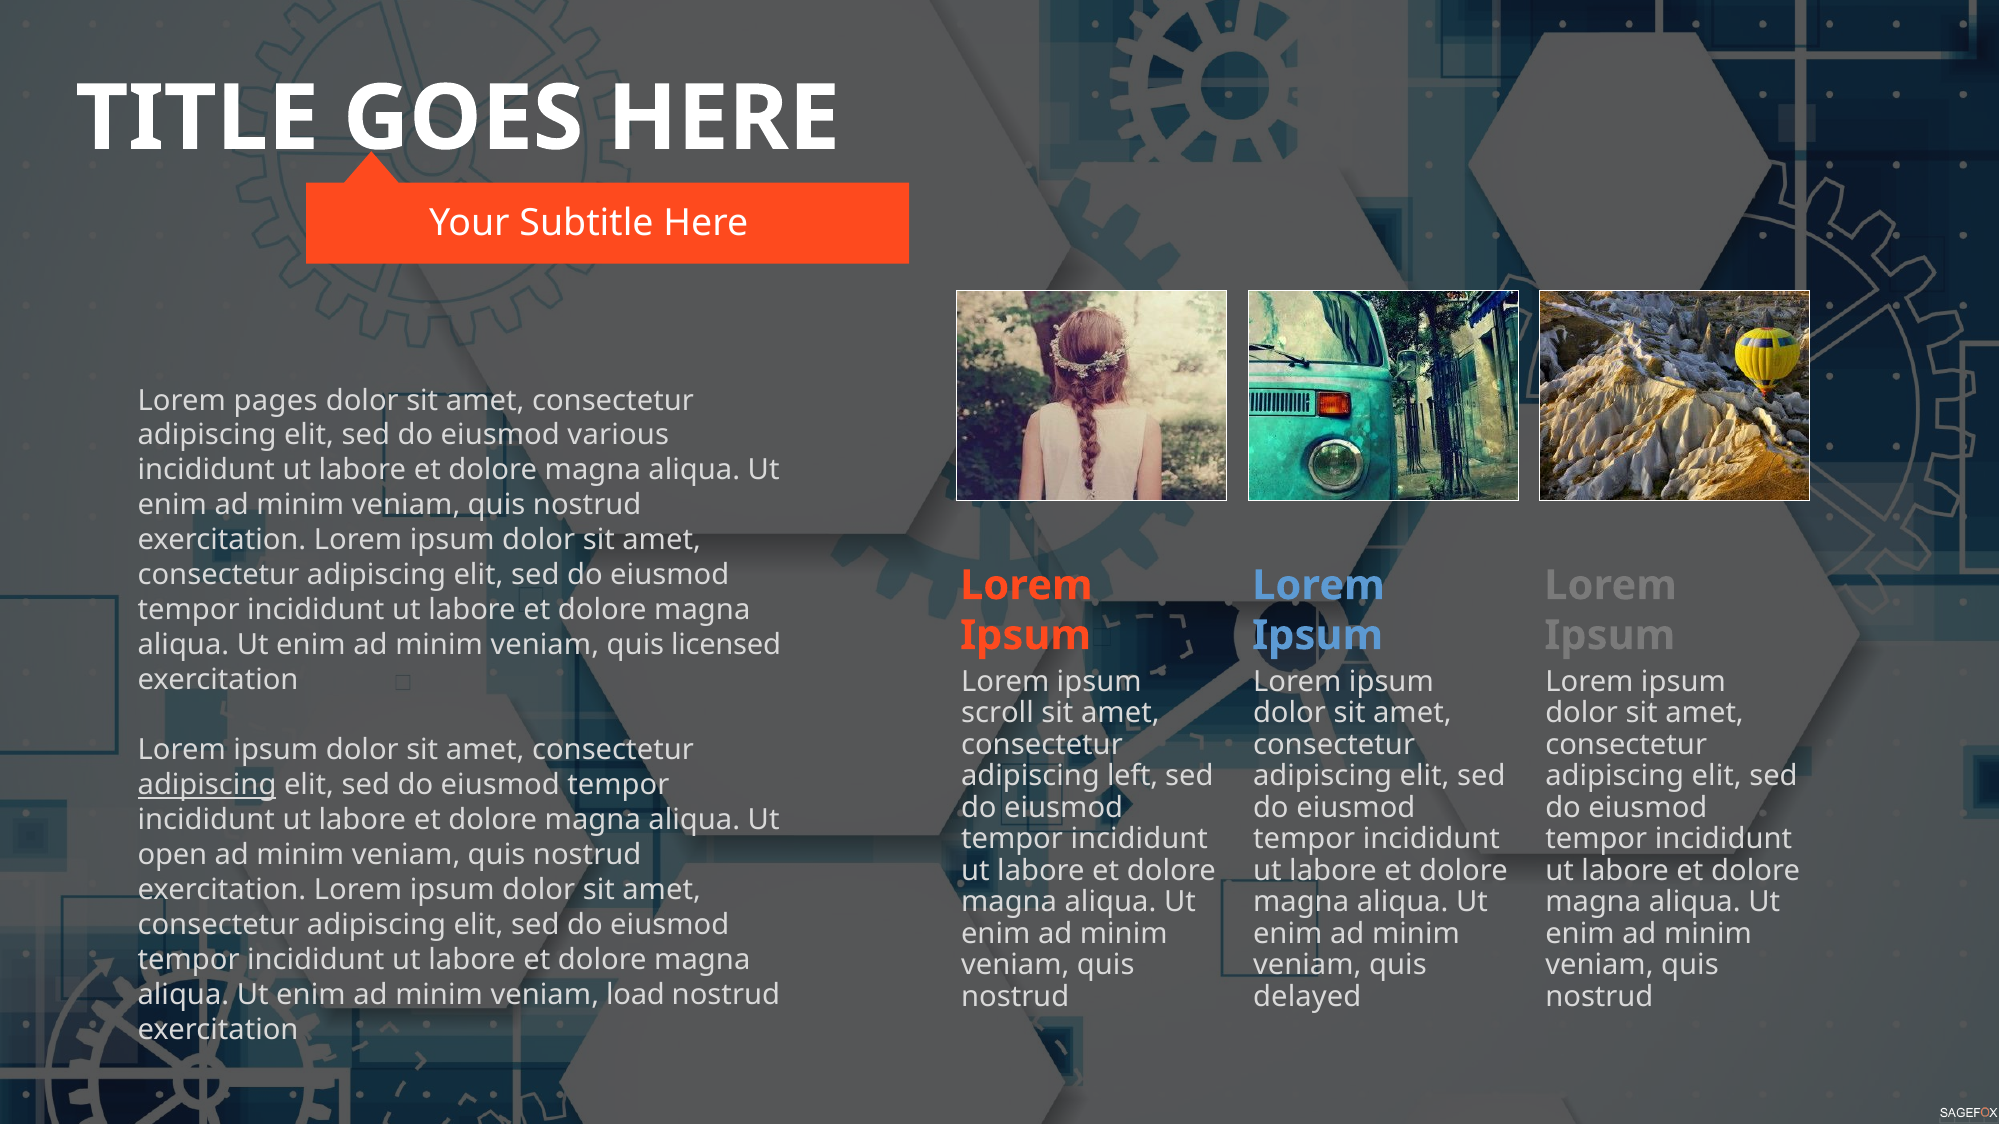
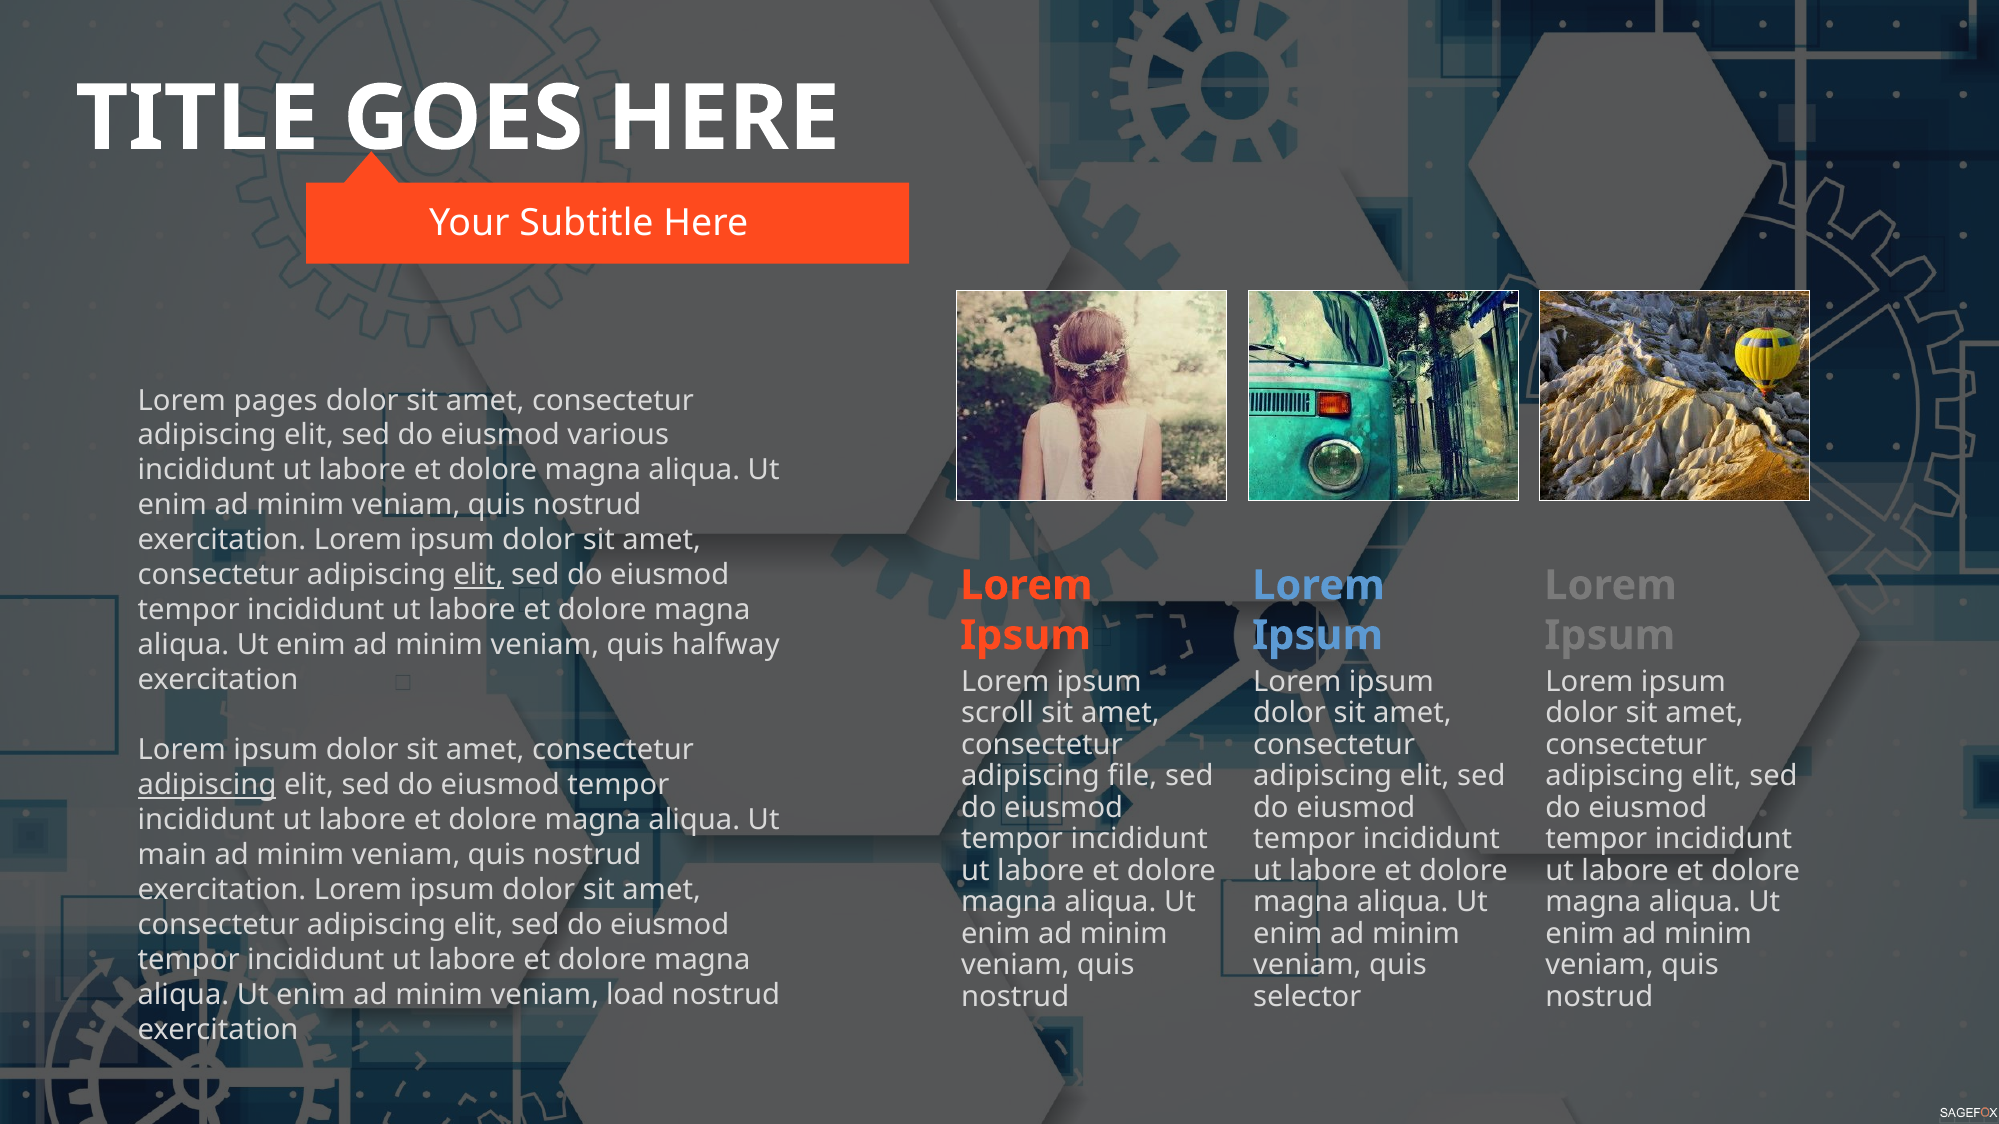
elit underline: none -> present (479, 576)
licensed: licensed -> halfway (726, 646)
left: left -> file (1132, 777)
open: open -> main (172, 856)
delayed: delayed -> selector (1307, 997)
